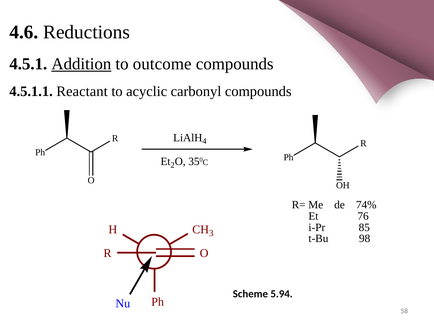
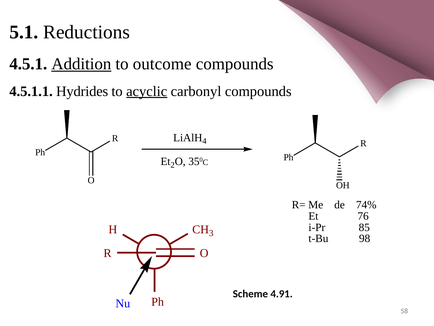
4.6: 4.6 -> 5.1 (24, 32)
Reactant: Reactant -> Hydrides (82, 91)
acyclic underline: none -> present (147, 91)
5.94: 5.94 -> 4.91 (282, 294)
